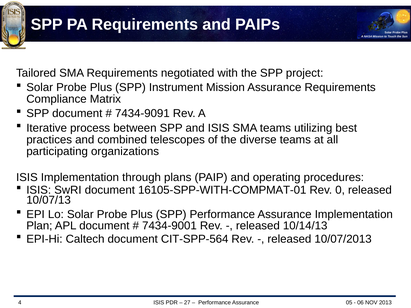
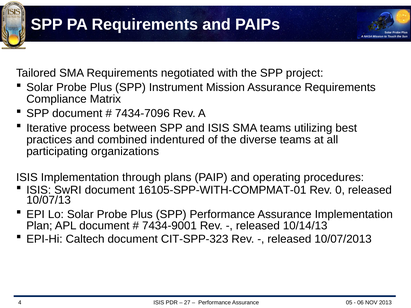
7434-9091: 7434-9091 -> 7434-7096 (142, 114)
telescopes: telescopes -> indentured (177, 140)
CIT-SPP-564: CIT-SPP-564 -> CIT-SPP-323 (195, 239)
